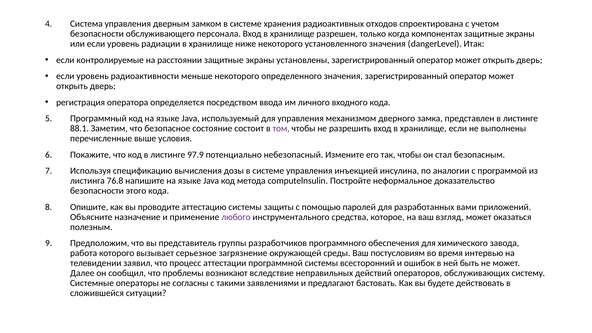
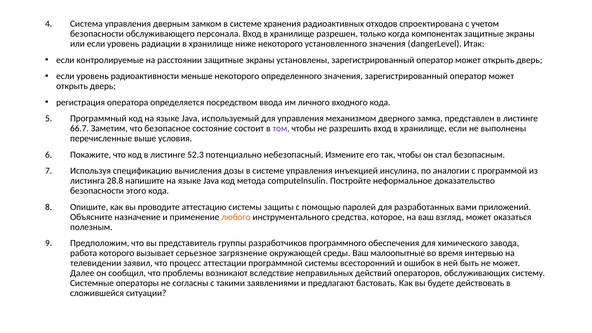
88.1: 88.1 -> 66.7 (79, 128)
97.9: 97.9 -> 52.3 (195, 155)
76.8: 76.8 -> 28.8 (115, 181)
любого colour: purple -> orange (236, 217)
постусловиям: постусловиям -> малоопытные (398, 253)
